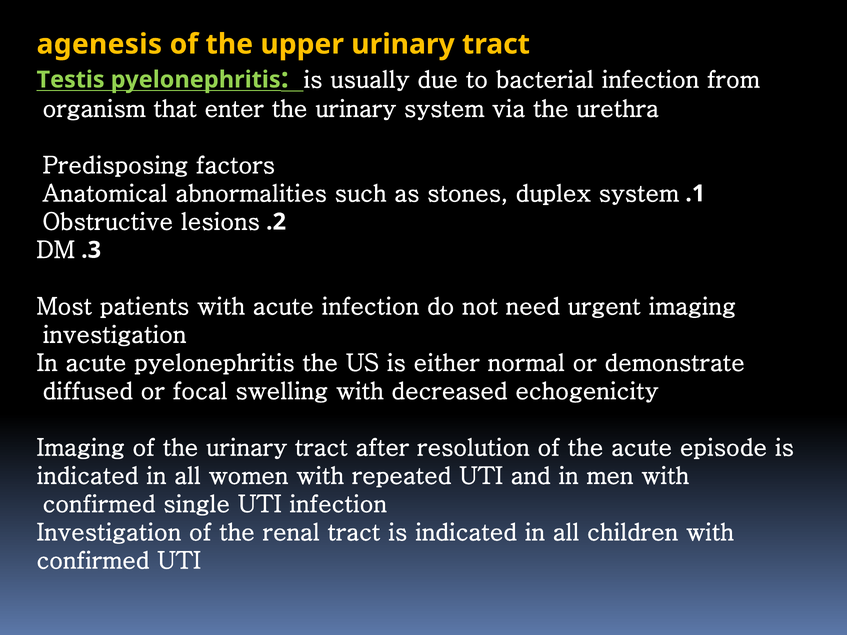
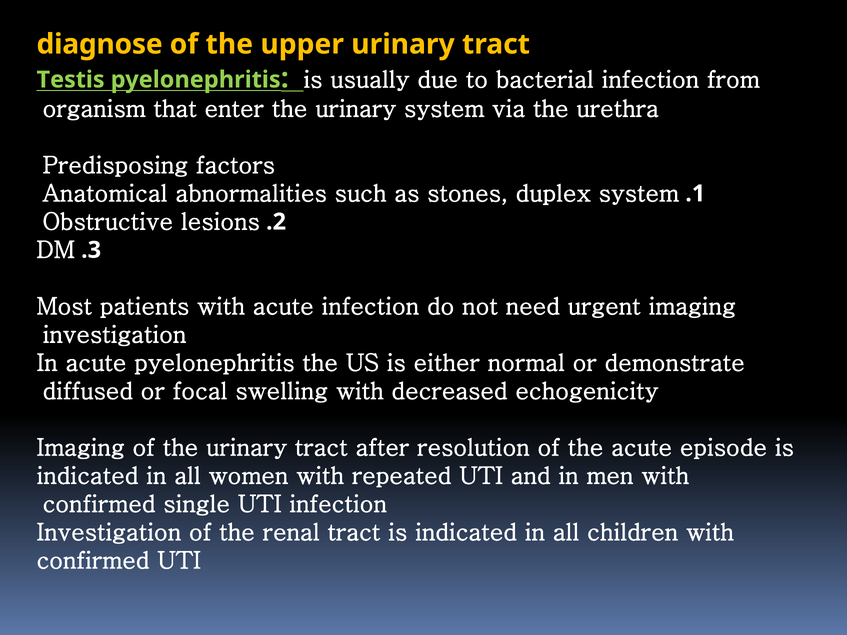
agenesis: agenesis -> diagnose (100, 44)
